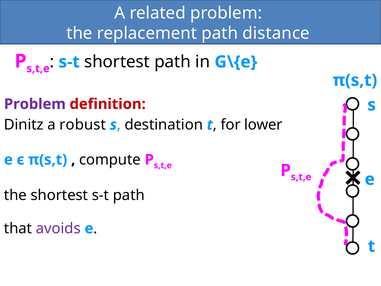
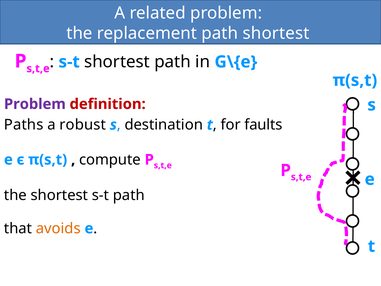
path distance: distance -> shortest (276, 33)
Dinitz: Dinitz -> Paths (24, 125)
lower: lower -> faults (263, 125)
avoids colour: purple -> orange (58, 228)
